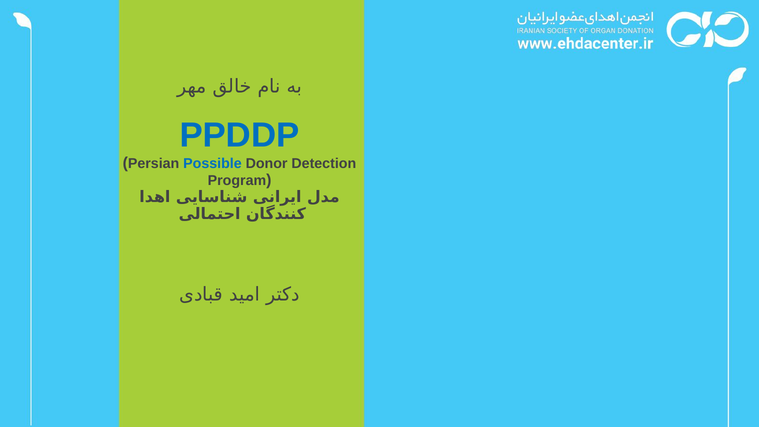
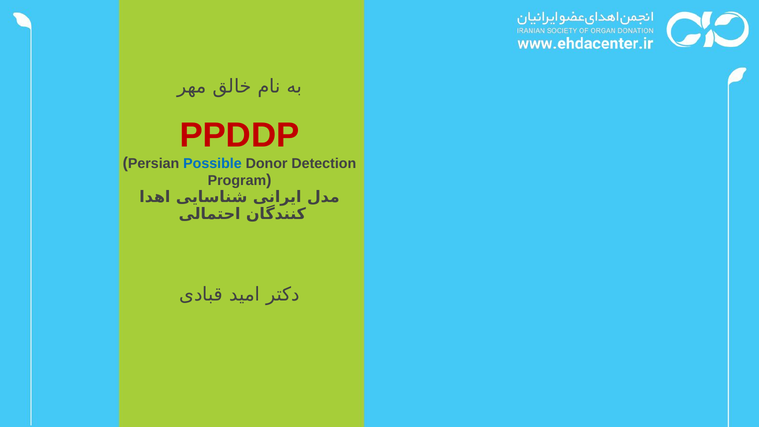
PPDDP colour: blue -> red (239, 135)
